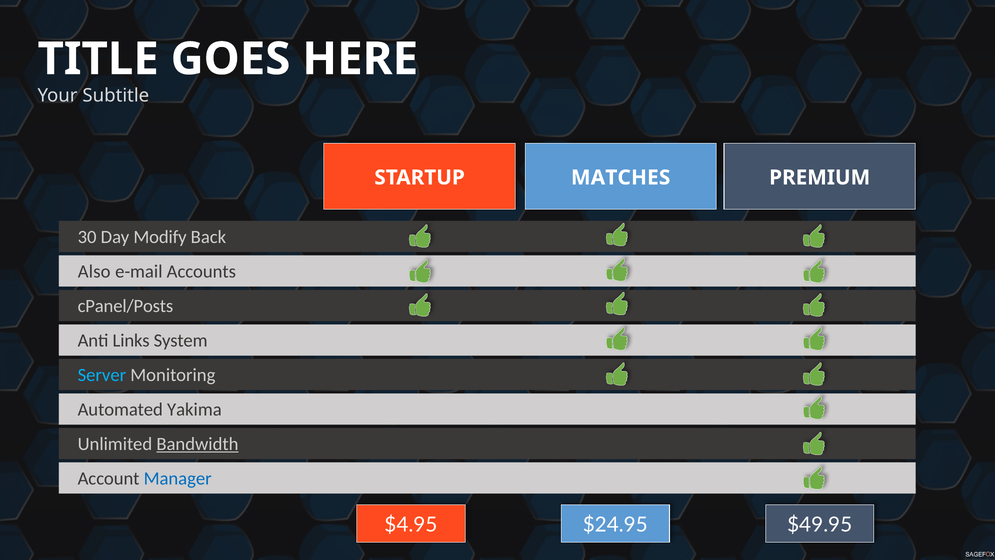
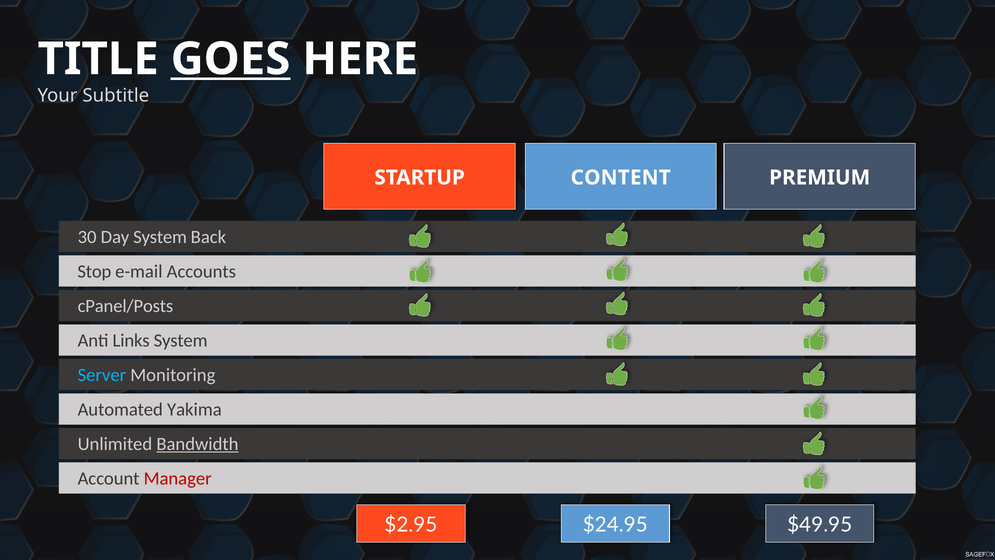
GOES underline: none -> present (231, 59)
MATCHES: MATCHES -> CONTENT (621, 177)
Day Modify: Modify -> System (160, 237)
Also: Also -> Stop (94, 271)
Manager colour: blue -> red (178, 478)
$4.95: $4.95 -> $2.95 (411, 525)
